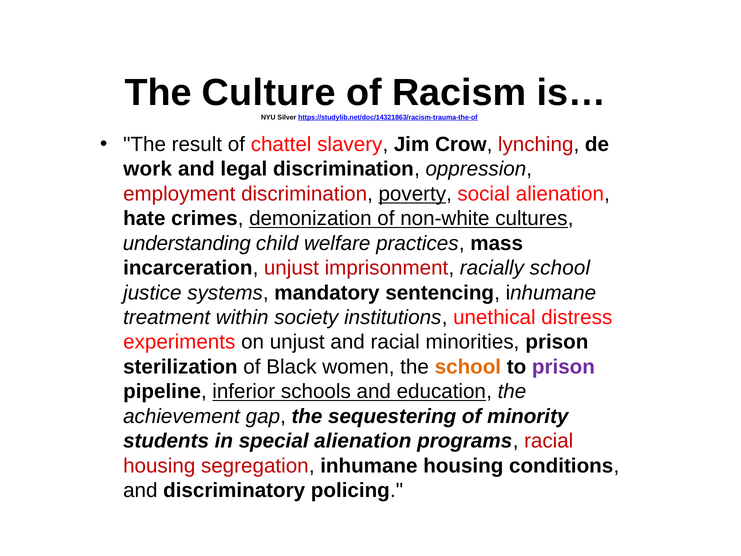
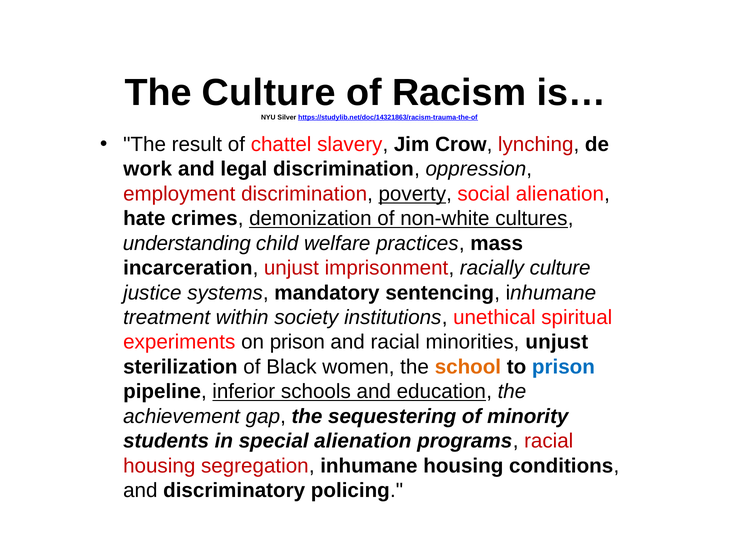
racially school: school -> culture (560, 268)
distress: distress -> spiritual (577, 317)
on unjust: unjust -> prison (297, 342)
minorities prison: prison -> unjust (557, 342)
prison colour: purple -> blue (563, 367)
